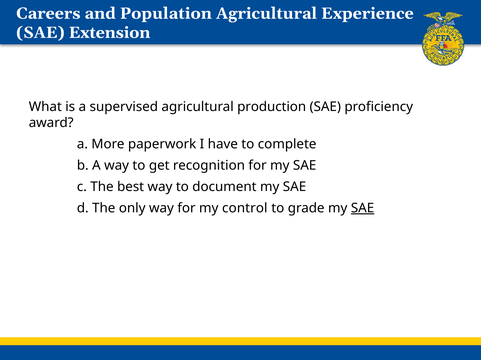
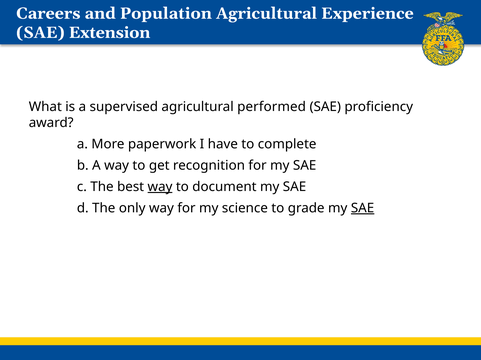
production: production -> performed (272, 107)
way underline: none -> present (160, 187)
control: control -> science (245, 209)
